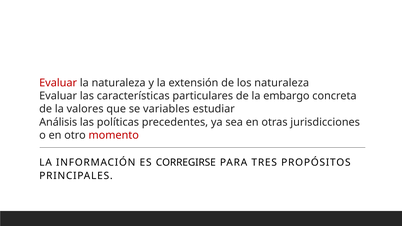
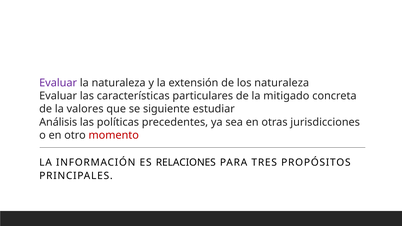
Evaluar colour: red -> purple (58, 83)
embargo: embargo -> mitigado (286, 96)
variables: variables -> siguiente (166, 109)
CORREGIRSE: CORREGIRSE -> RELACIONES (186, 163)
